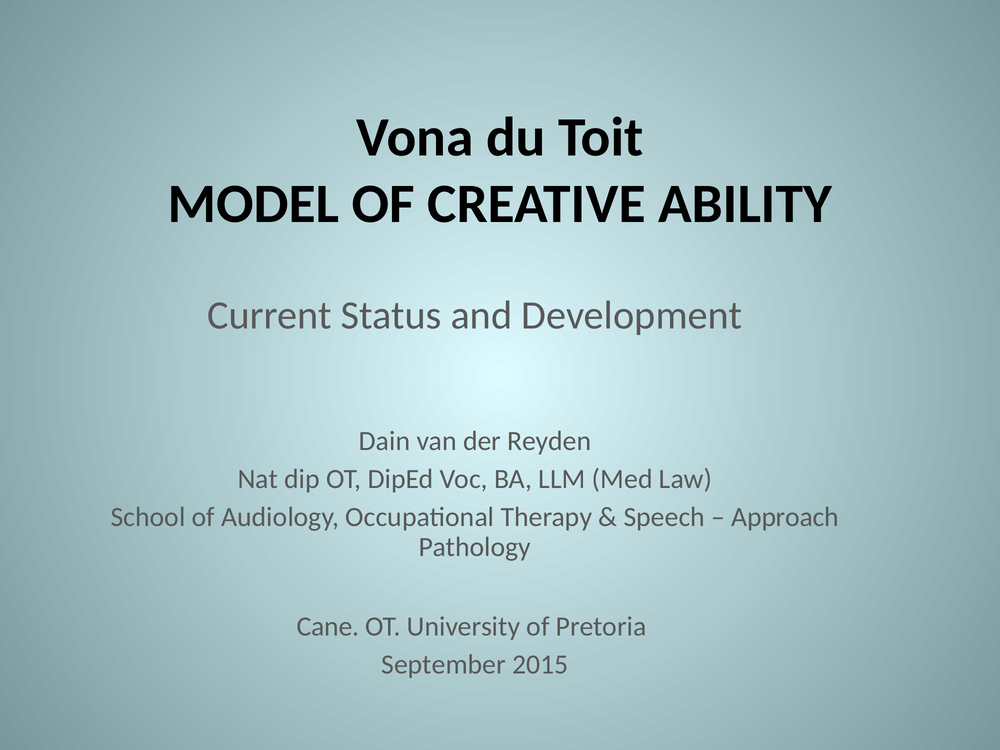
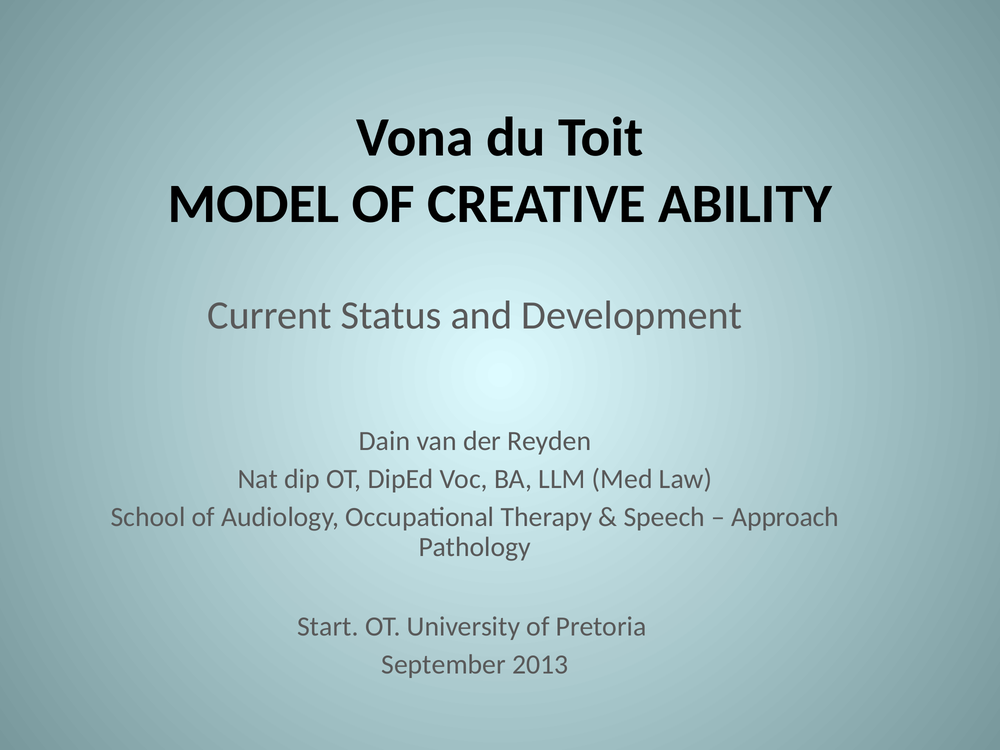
Cane: Cane -> Start (328, 626)
2015: 2015 -> 2013 (540, 664)
